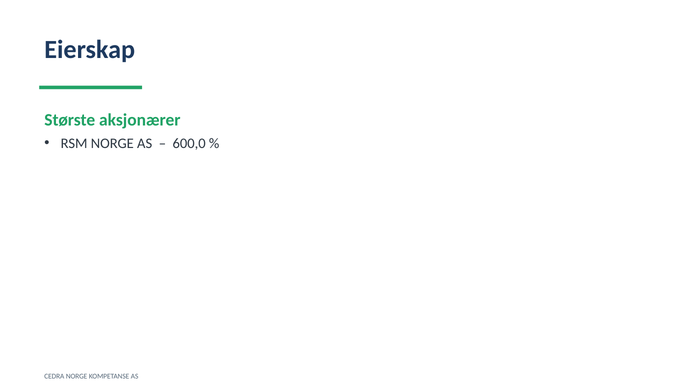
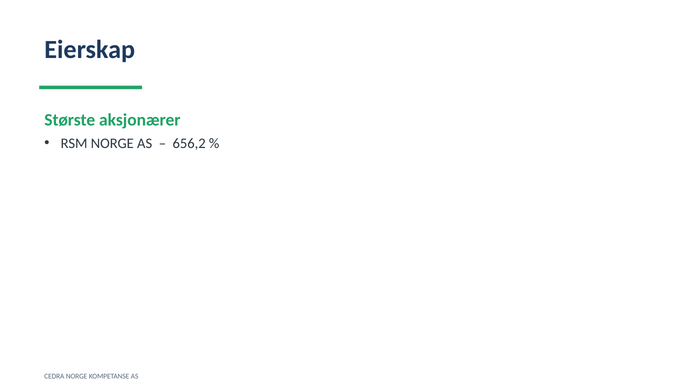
600,0: 600,0 -> 656,2 (189, 143)
